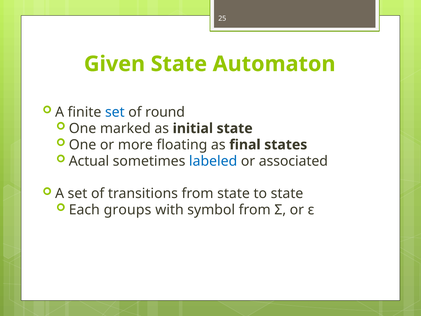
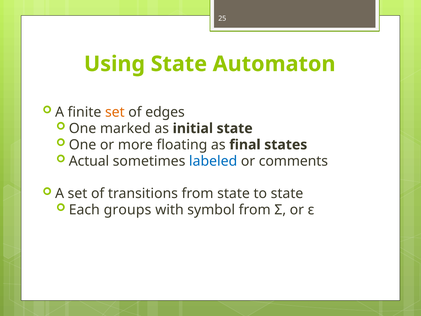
Given: Given -> Using (115, 64)
set colour: blue -> orange (115, 112)
round: round -> edges (165, 112)
associated: associated -> comments (293, 161)
